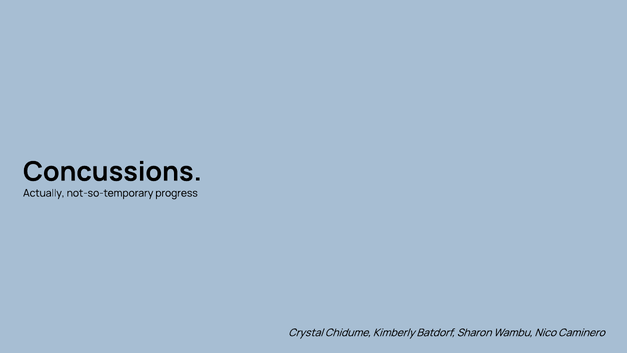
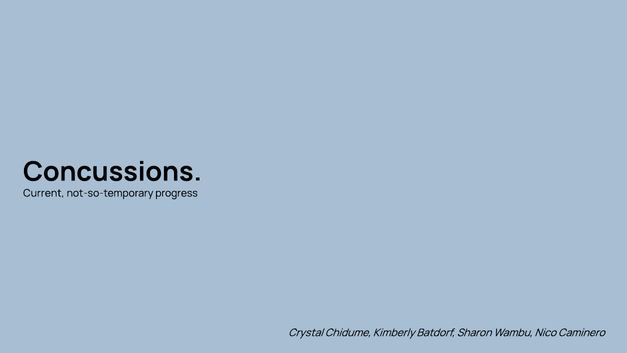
Actually: Actually -> Current (44, 193)
